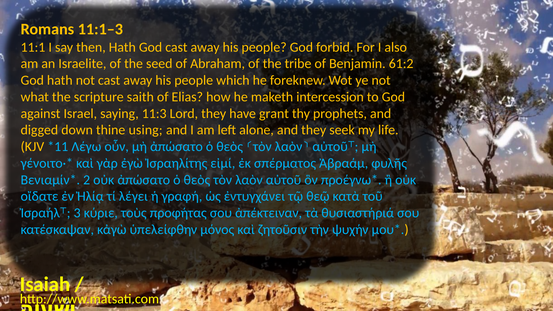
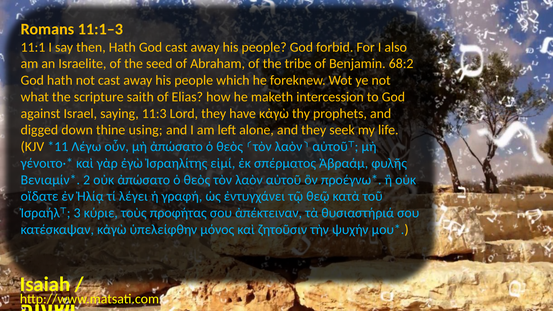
61:2: 61:2 -> 68:2 (401, 64)
have grant: grant -> κἀγὼ (274, 114)
